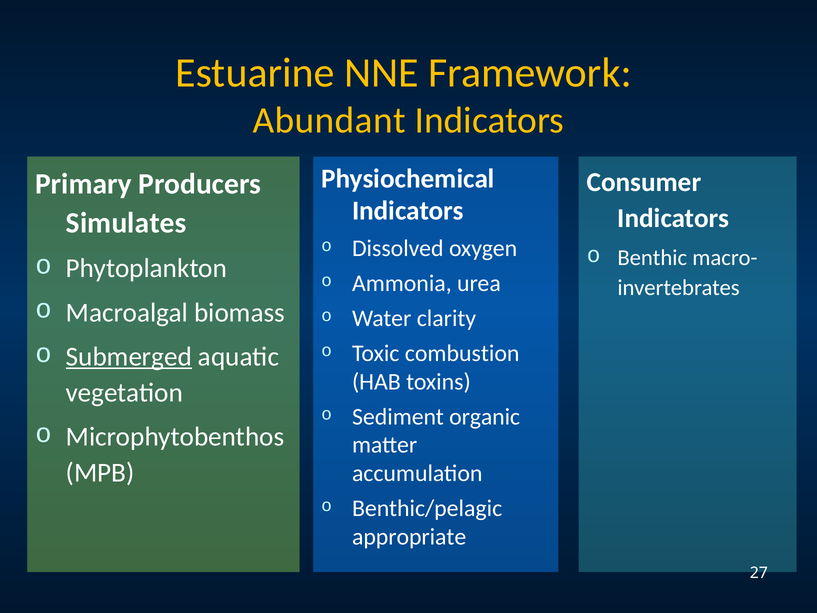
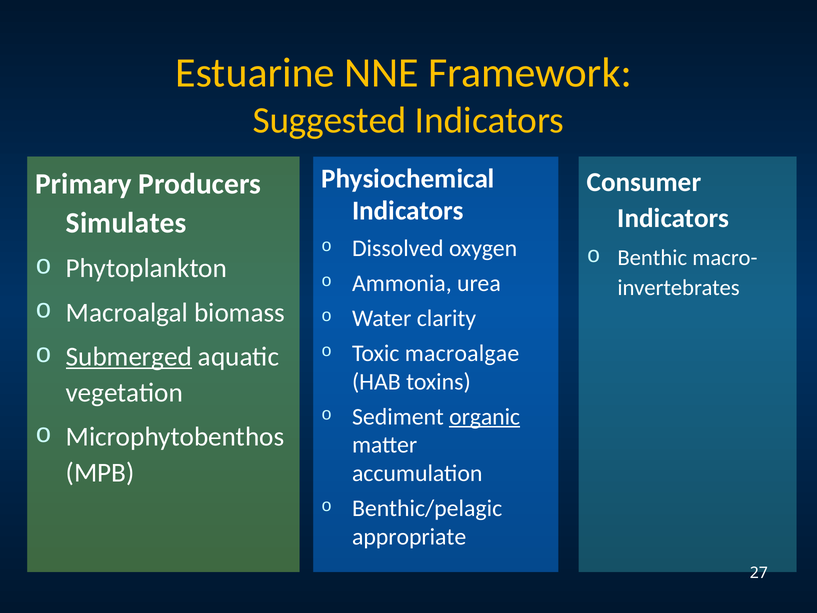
Abundant: Abundant -> Suggested (330, 120)
combustion: combustion -> macroalgae (462, 353)
organic underline: none -> present (485, 417)
